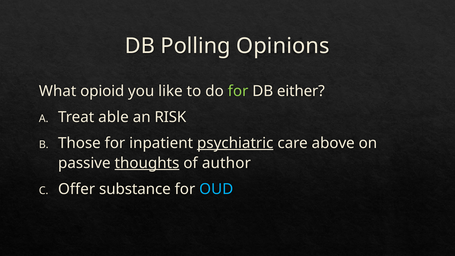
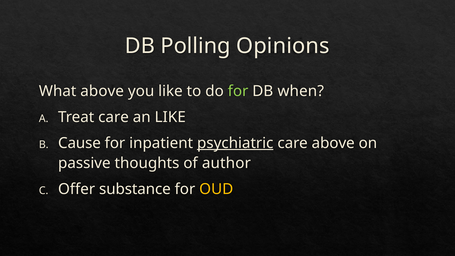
What opioid: opioid -> above (102, 91)
either: either -> when (301, 91)
Treat able: able -> care (114, 117)
an RISK: RISK -> LIKE (170, 117)
Those: Those -> Cause (79, 143)
thoughts underline: present -> none (147, 163)
OUD colour: light blue -> yellow (216, 189)
